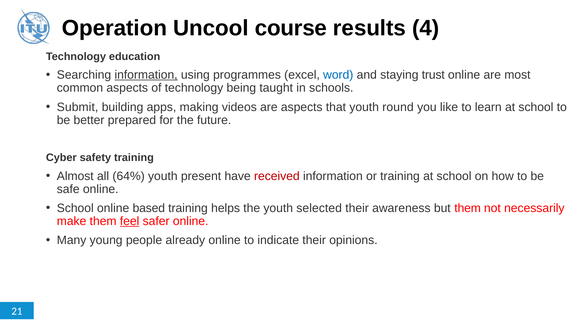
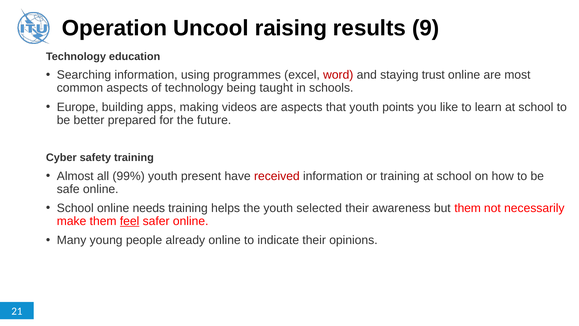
course: course -> raising (291, 28)
4: 4 -> 9 (426, 28)
information underline: present -> none (146, 75)
word colour: blue -> red (338, 75)
Submit: Submit -> Europe (78, 107)
round: round -> points (398, 107)
64%: 64% -> 99% (129, 176)
based: based -> needs (149, 208)
